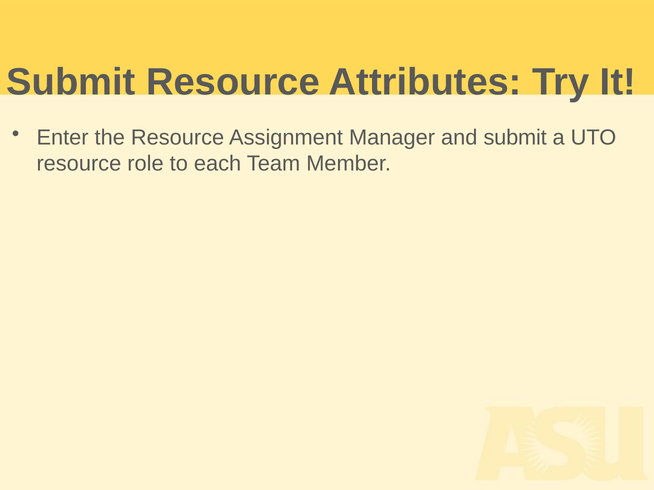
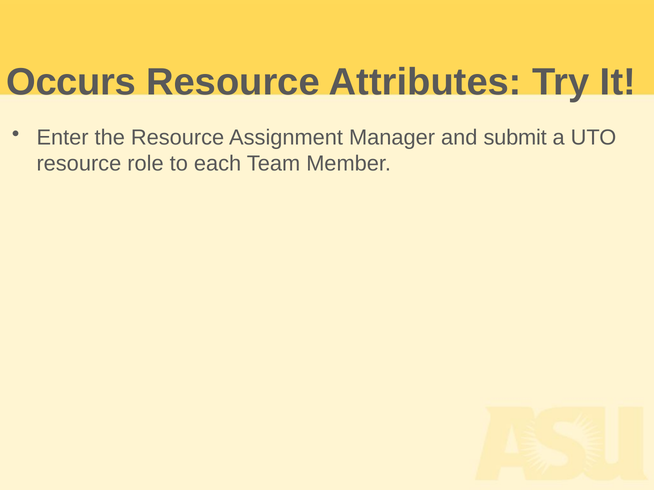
Submit: Submit -> Occurs (71, 82)
